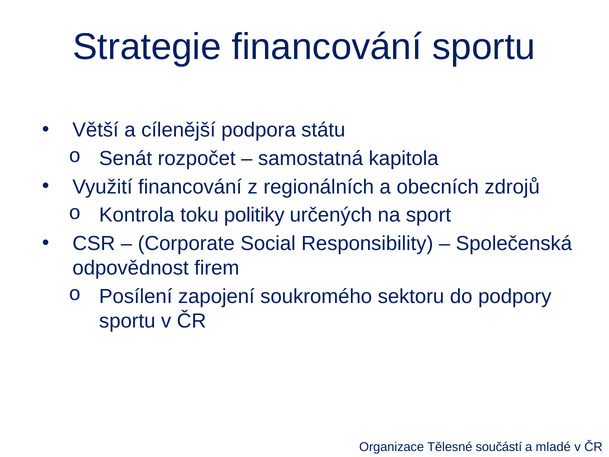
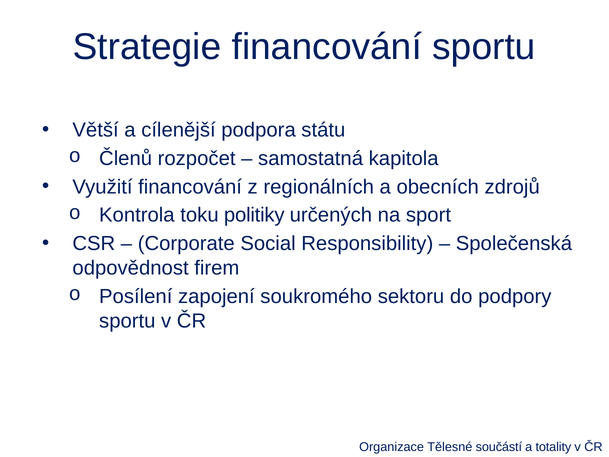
Senát: Senát -> Členů (126, 158)
mladé: mladé -> totality (553, 447)
